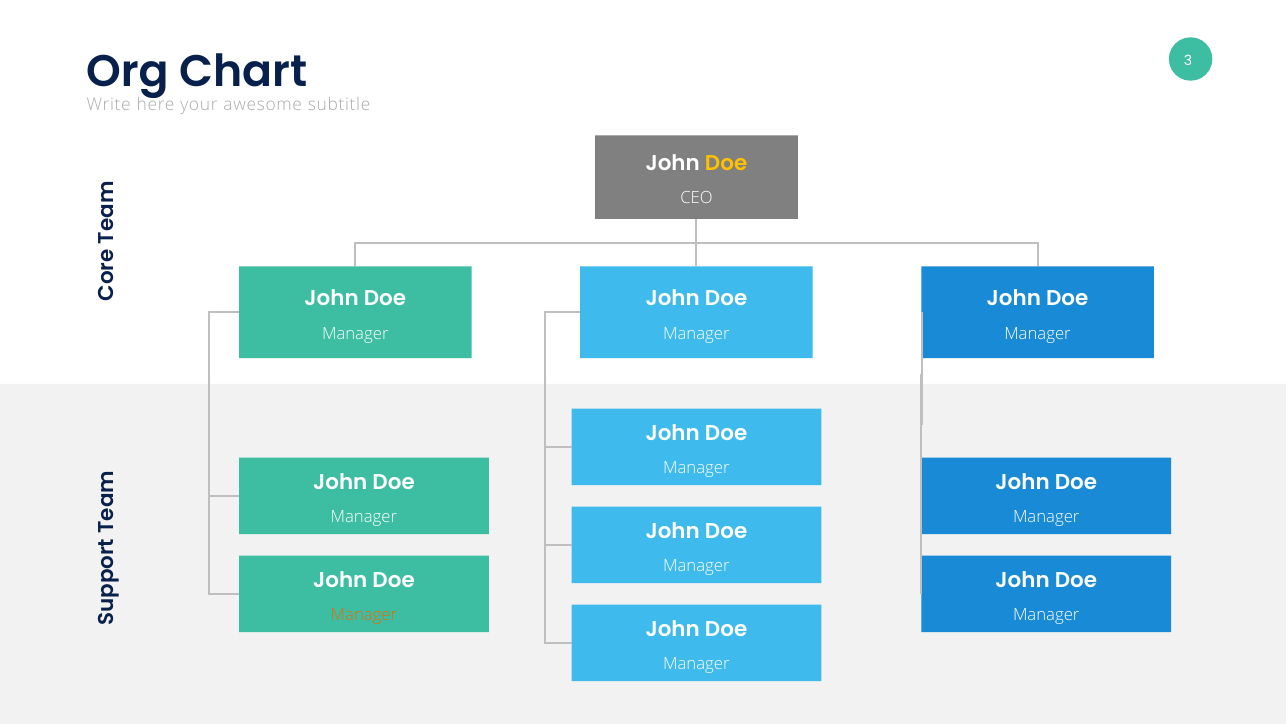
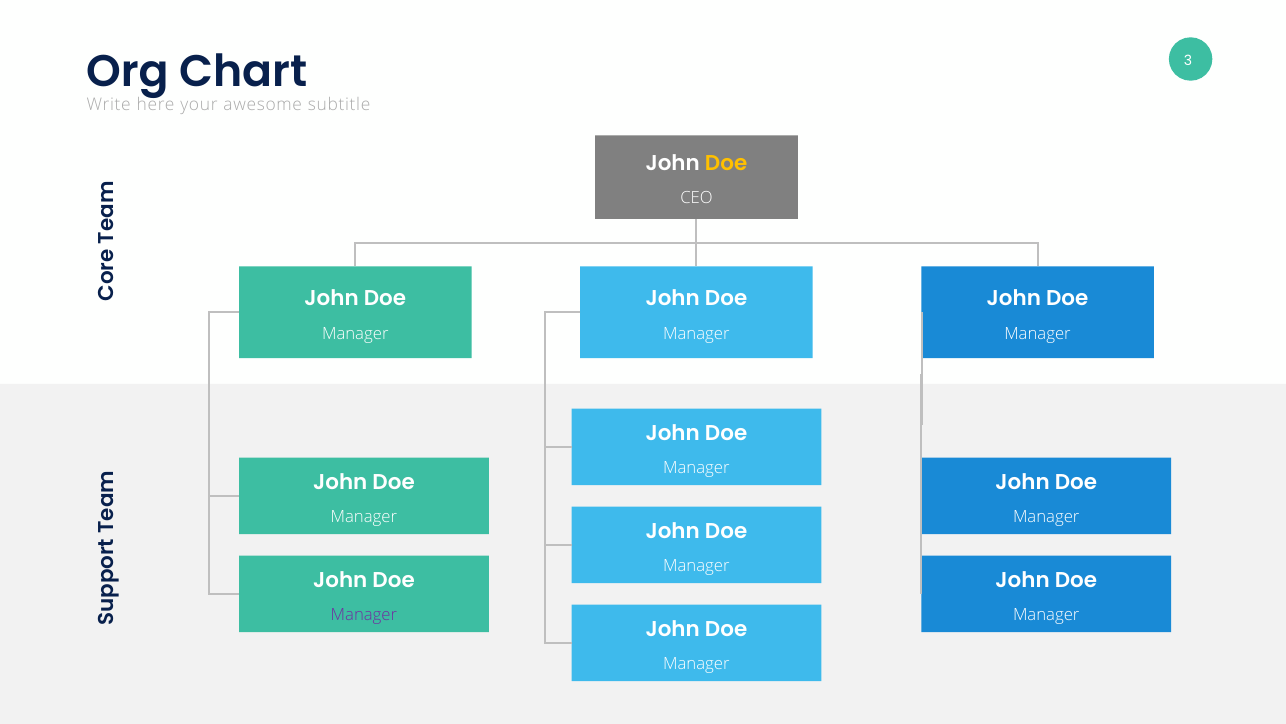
Manager colour: orange -> purple (364, 615)
